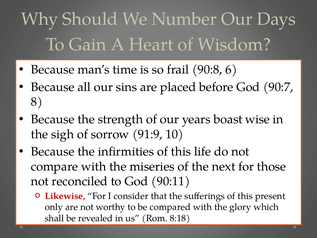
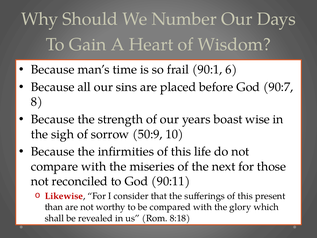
90:8: 90:8 -> 90:1 (207, 70)
91:9: 91:9 -> 50:9 (147, 134)
only: only -> than (54, 207)
